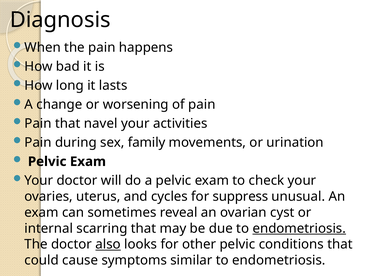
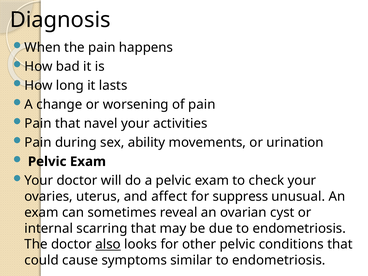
family: family -> ability (147, 143)
cycles: cycles -> affect (169, 197)
endometriosis underline: present -> none (299, 228)
